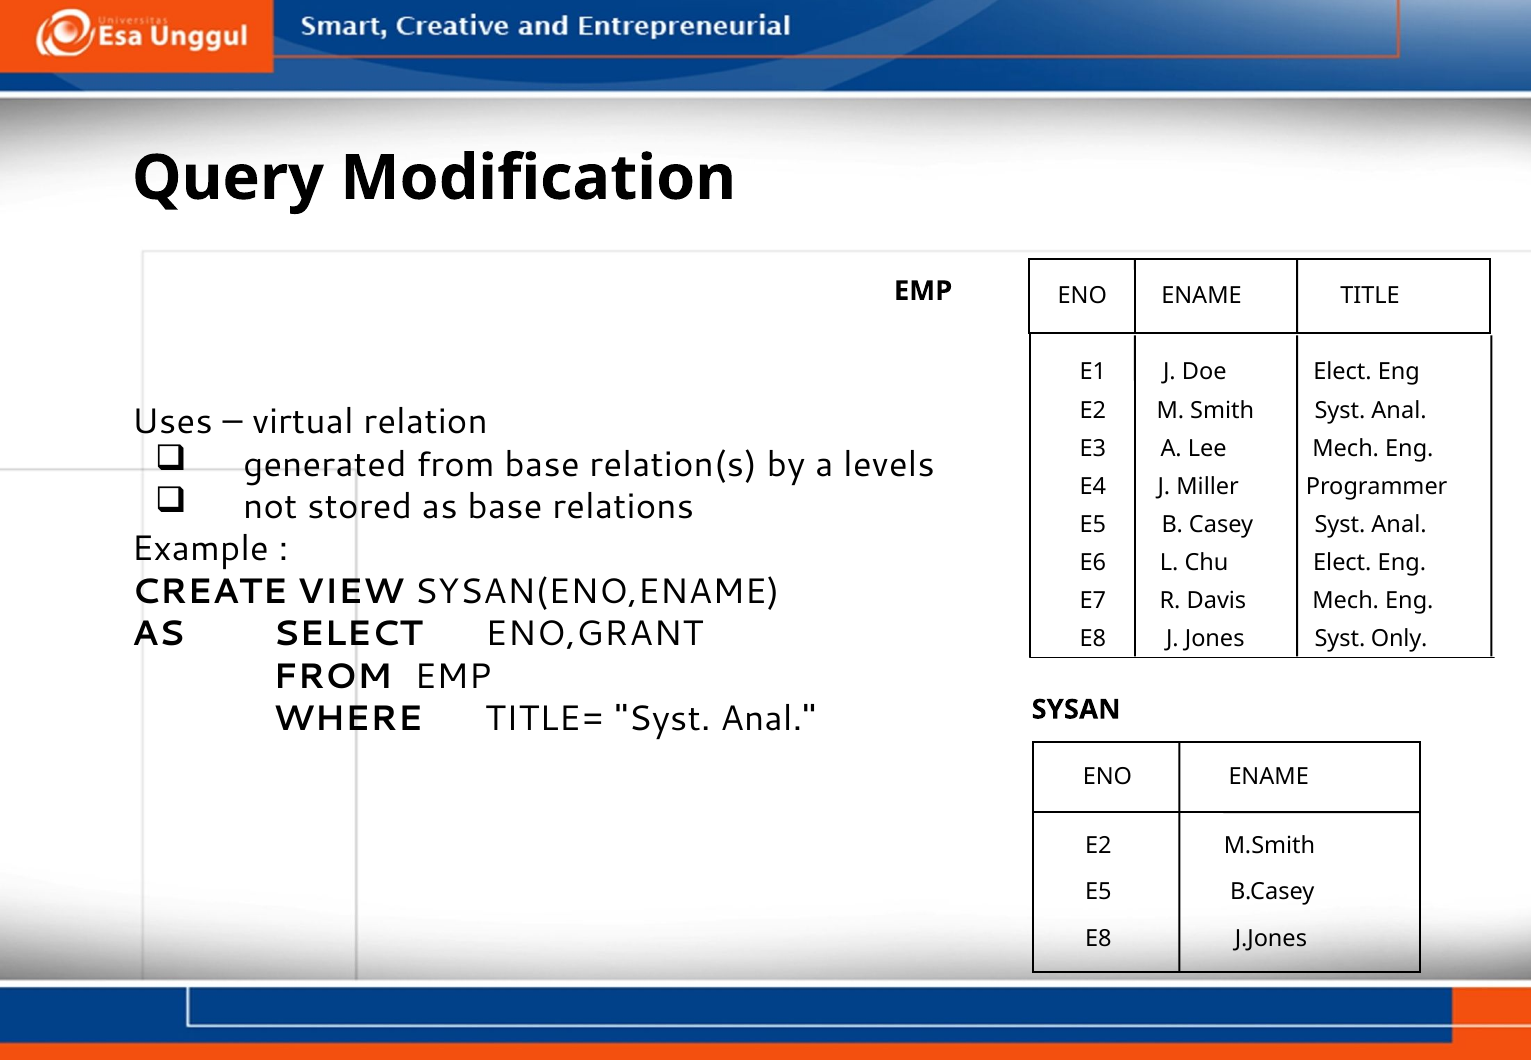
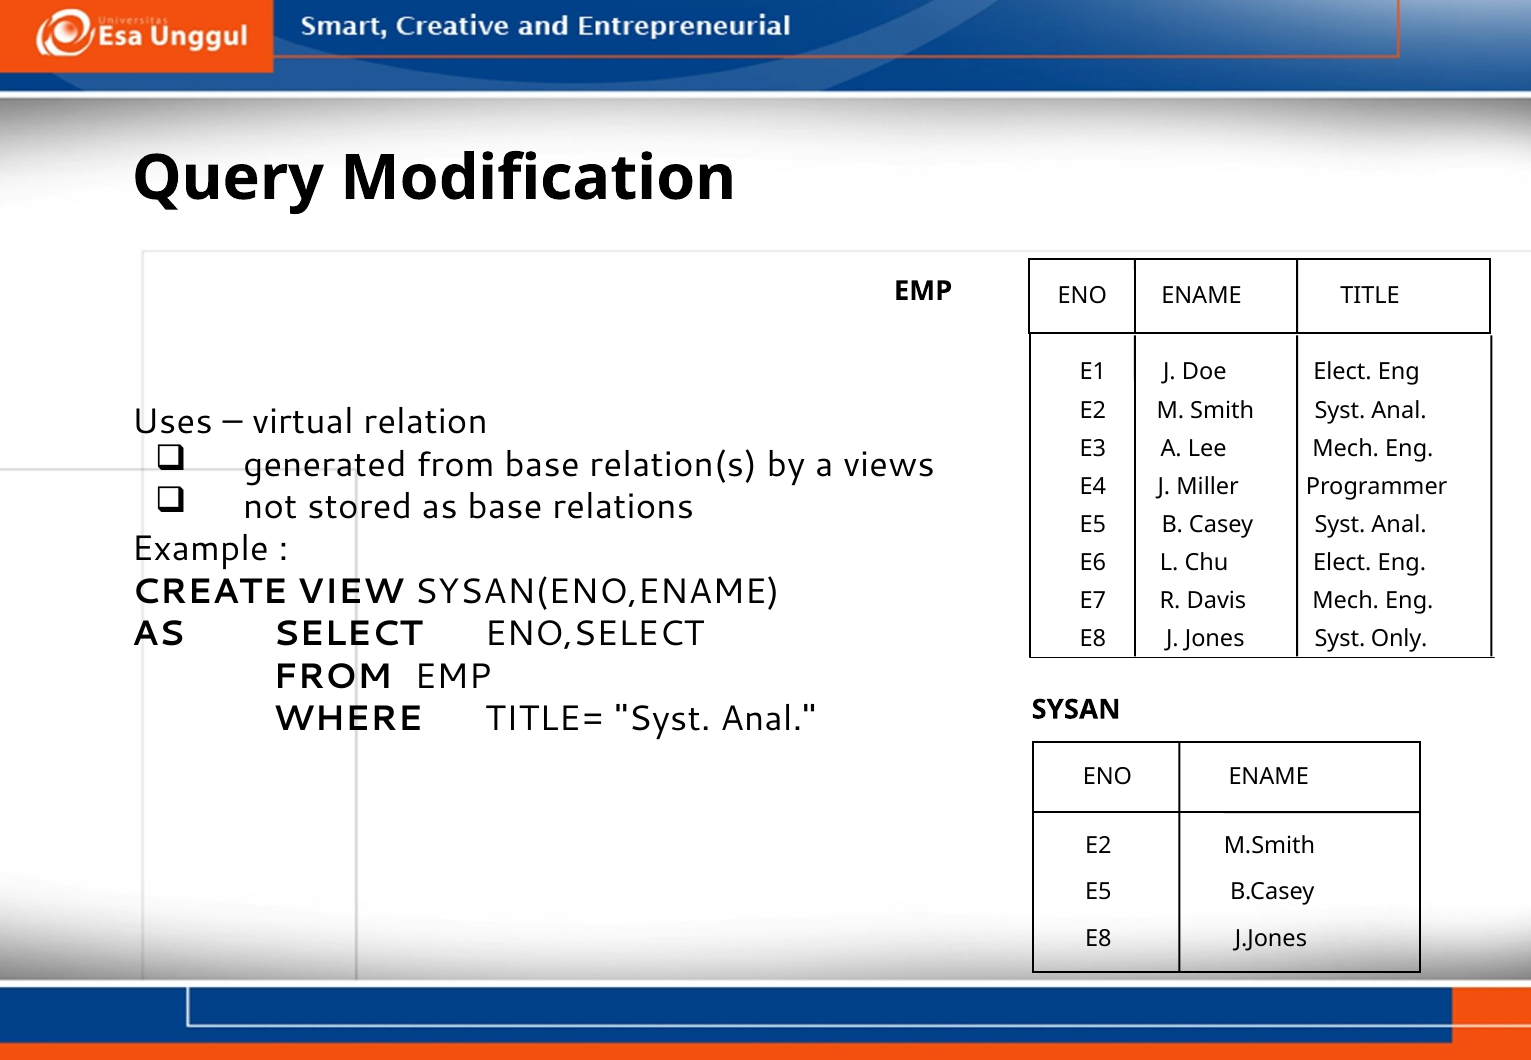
levels: levels -> views (889, 464)
ENO,GRANT: ENO,GRANT -> ENO,SELECT (594, 634)
